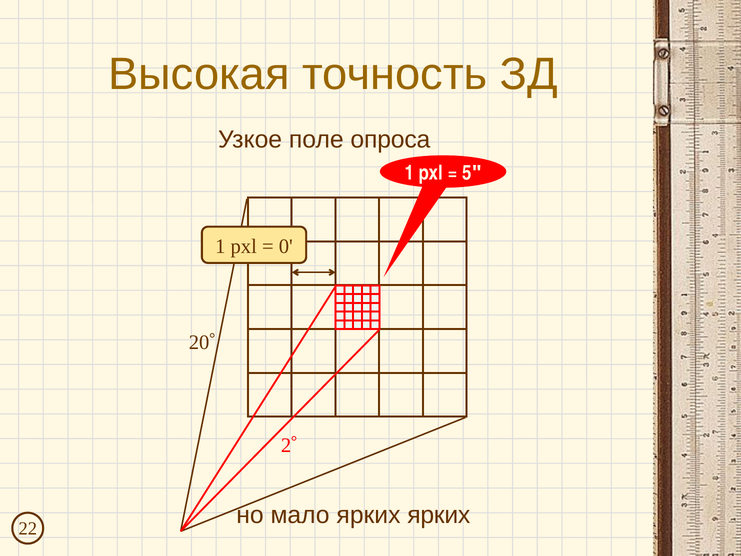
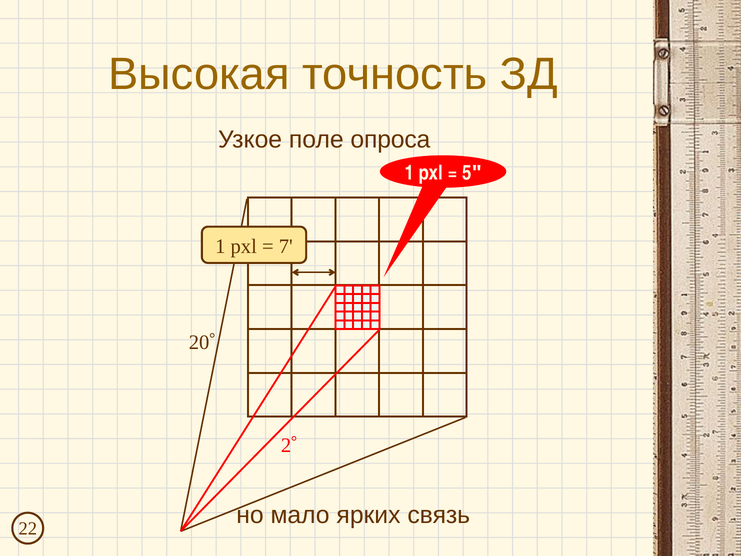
0: 0 -> 7 (286, 246)
ярких ярких: ярких -> связь (439, 515)
